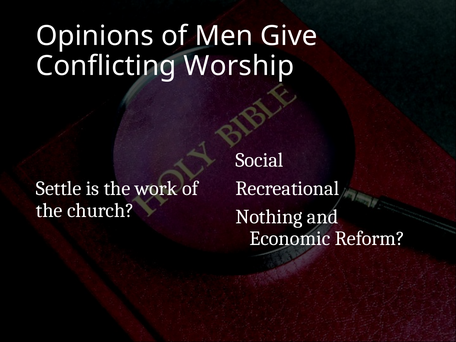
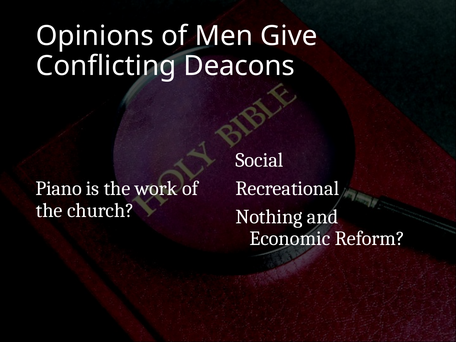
Worship: Worship -> Deacons (239, 66)
Settle: Settle -> Piano (59, 188)
